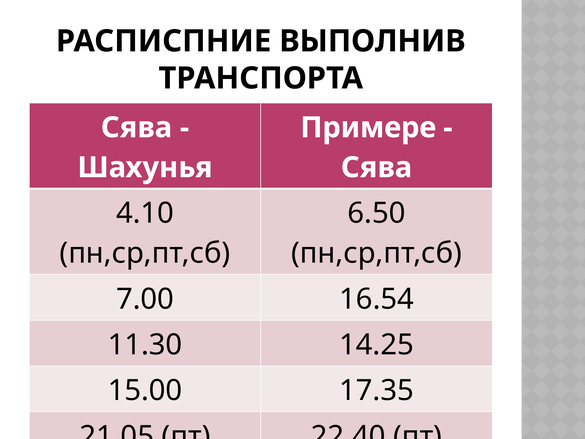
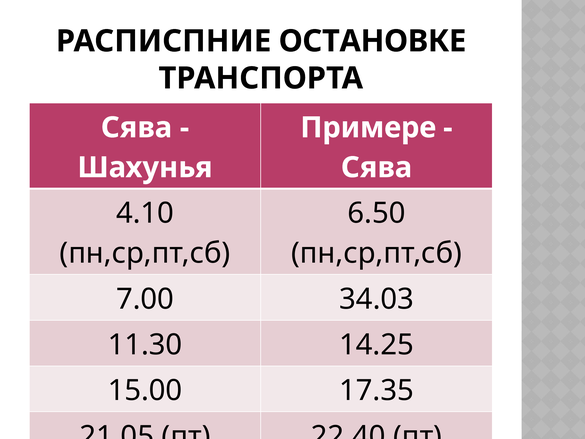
ВЫПОЛНИВ: ВЫПОЛНИВ -> ОСТАНОВКЕ (373, 41)
16.54: 16.54 -> 34.03 (377, 299)
